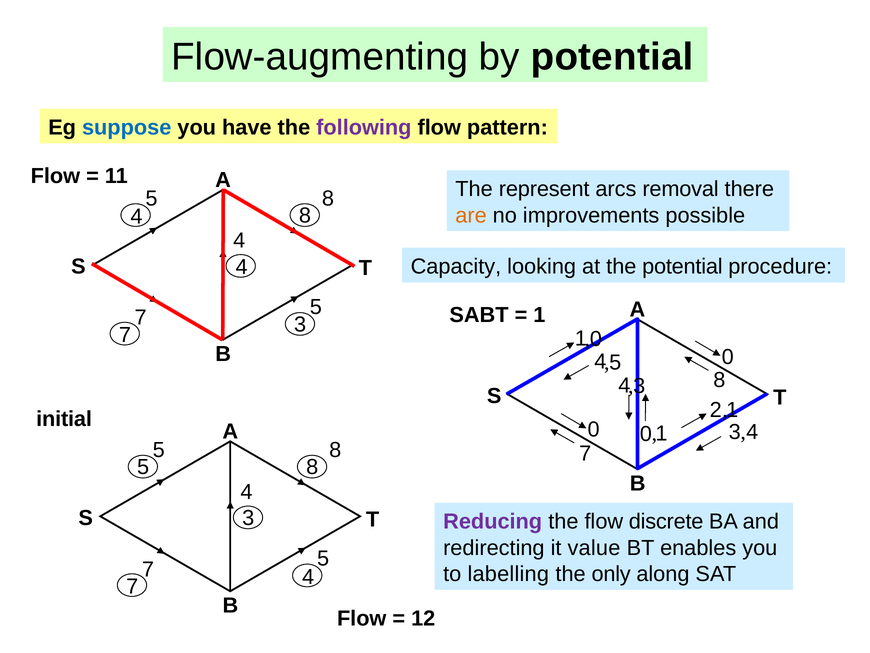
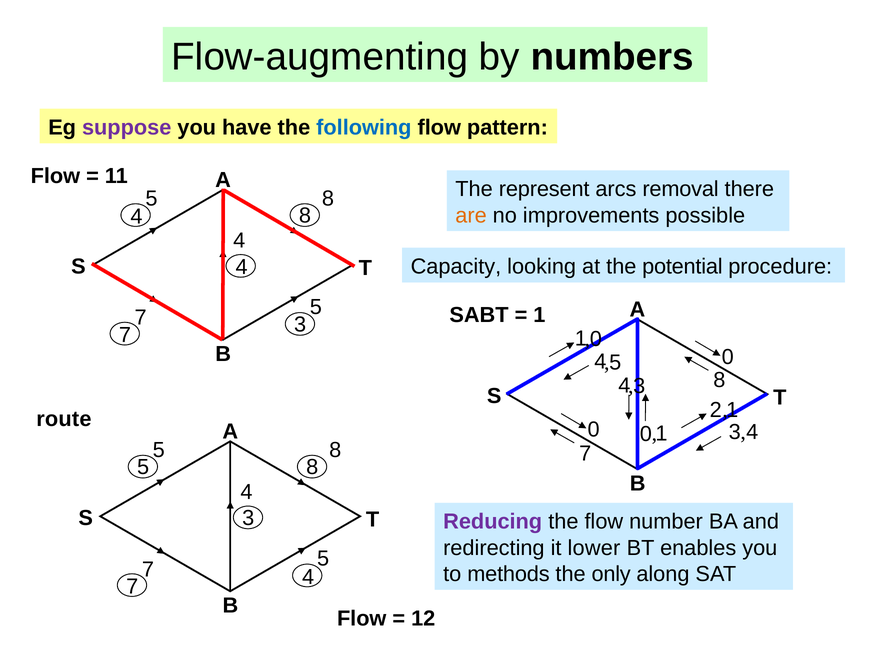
by potential: potential -> numbers (612, 57)
suppose colour: blue -> purple (127, 127)
following colour: purple -> blue (364, 127)
initial: initial -> route (64, 419)
discrete: discrete -> number (666, 521)
value: value -> lower (594, 547)
labelling: labelling -> methods (508, 574)
